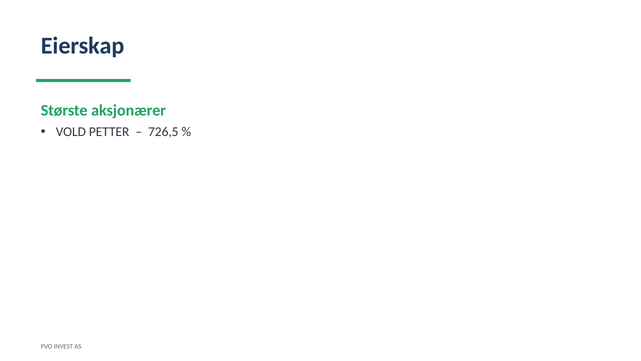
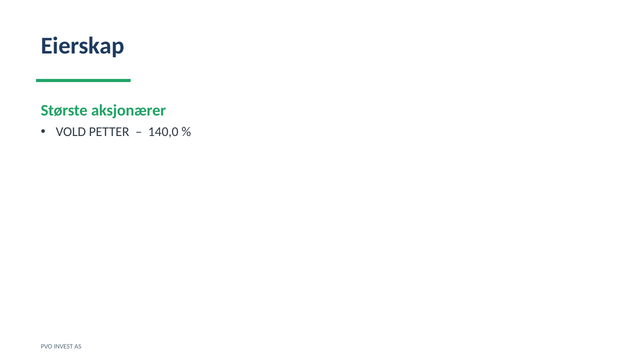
726,5: 726,5 -> 140,0 (163, 132)
